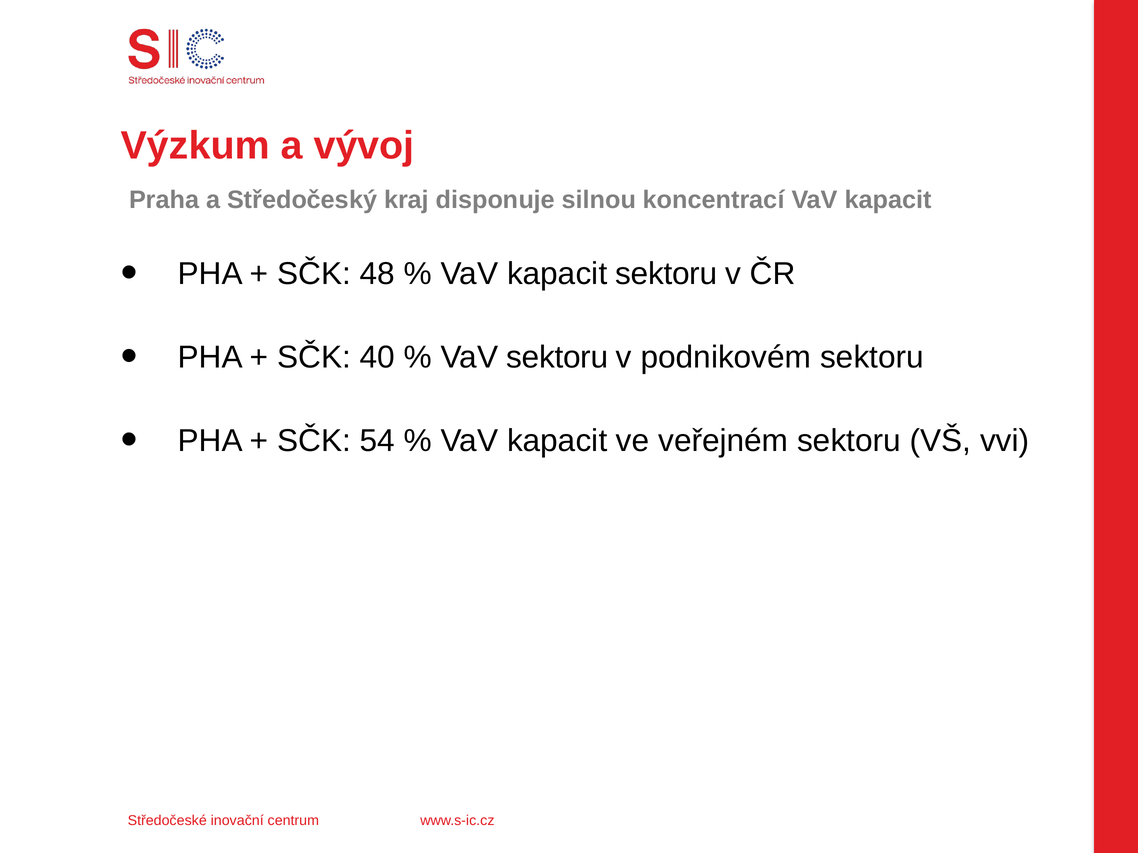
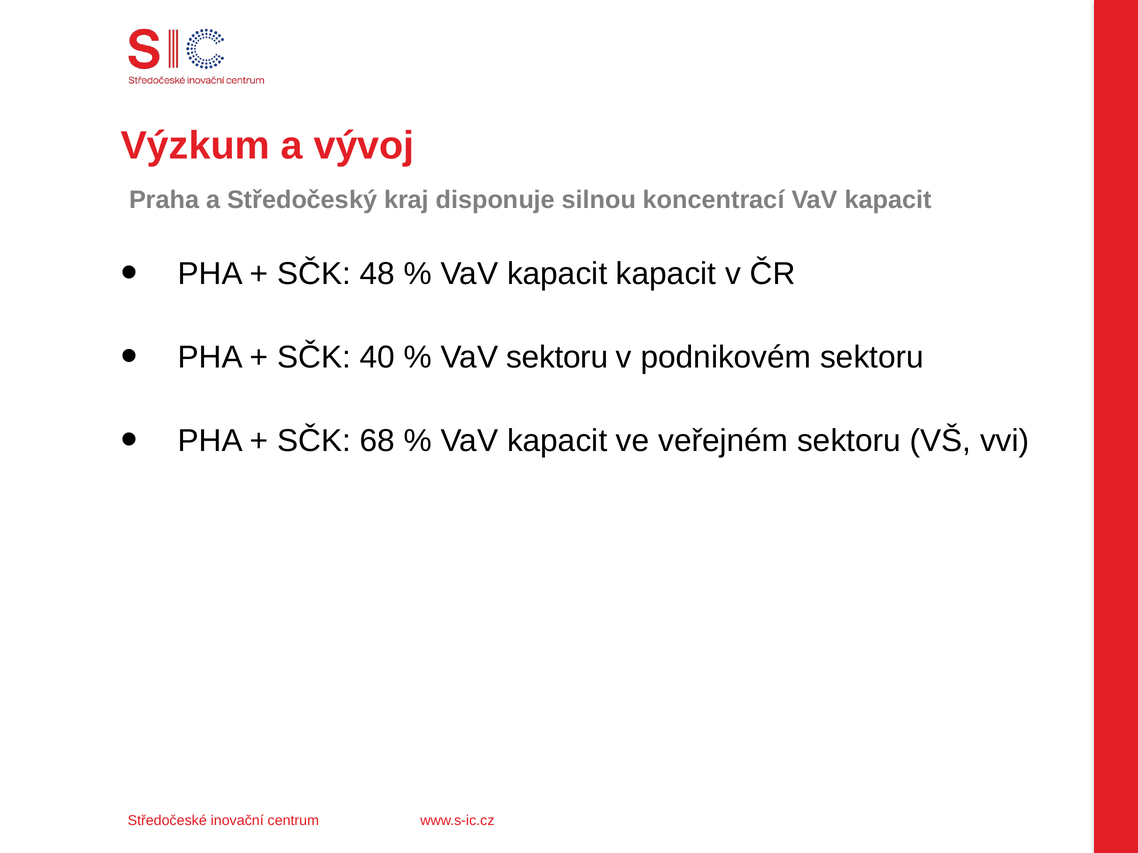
kapacit sektoru: sektoru -> kapacit (666, 274)
54: 54 -> 68 (377, 441)
